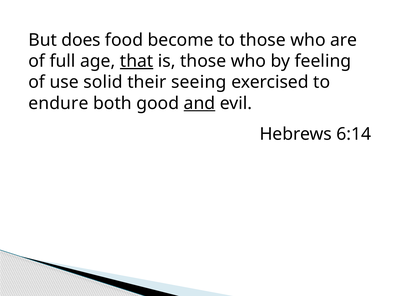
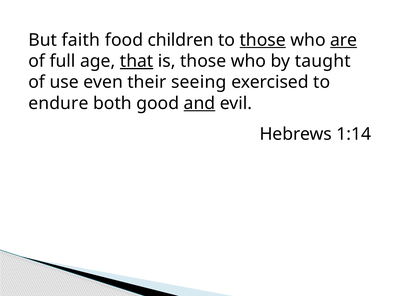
does: does -> faith (81, 40)
become: become -> children (181, 40)
those underline: none -> present (263, 40)
are underline: none -> present (344, 40)
feeling: feeling -> taught (323, 61)
solid: solid -> even (103, 82)
6:14: 6:14 -> 1:14 (354, 134)
